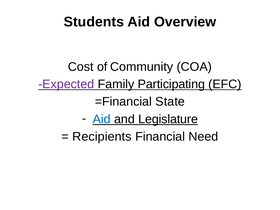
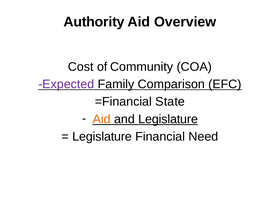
Students: Students -> Authority (94, 22)
Participating: Participating -> Comparison (171, 84)
Aid colour: blue -> orange (102, 119)
Recipients: Recipients -> Legislature (102, 137)
